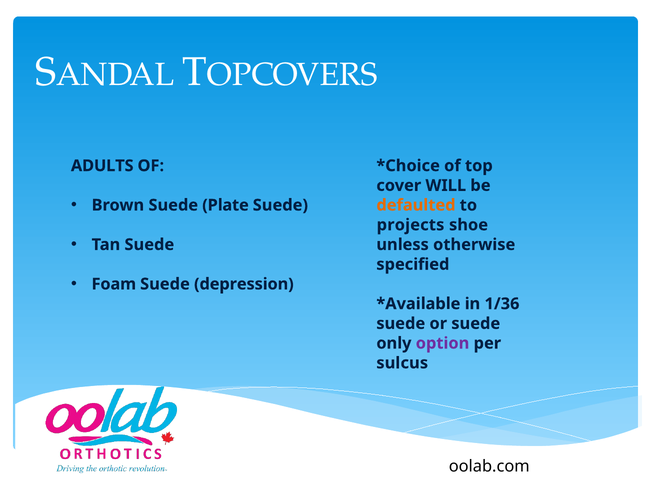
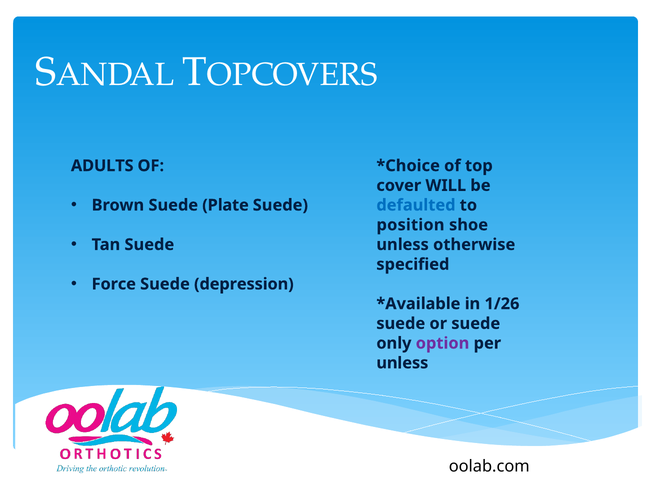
defaulted colour: orange -> blue (416, 205)
projects: projects -> position (411, 225)
Foam: Foam -> Force (114, 284)
1/36: 1/36 -> 1/26 (502, 304)
sulcus: sulcus -> unless (402, 363)
